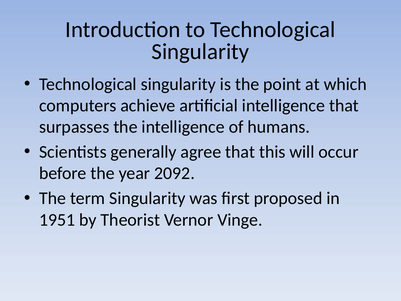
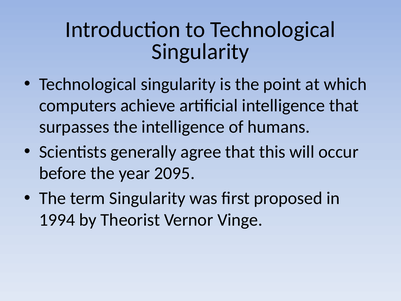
2092: 2092 -> 2095 (175, 173)
1951: 1951 -> 1994 (57, 220)
